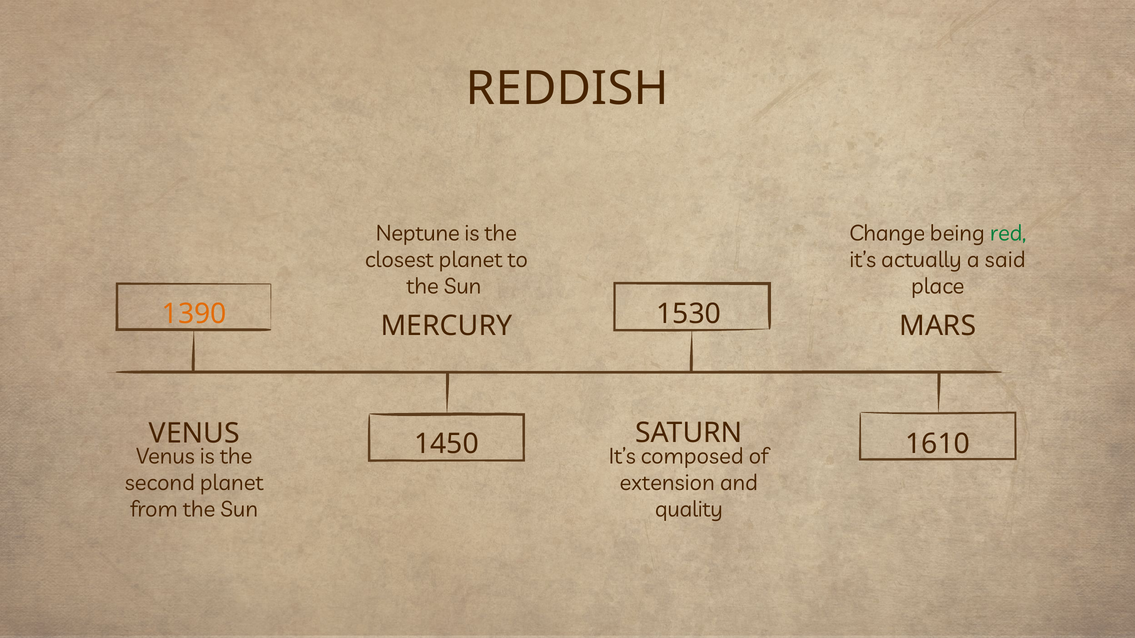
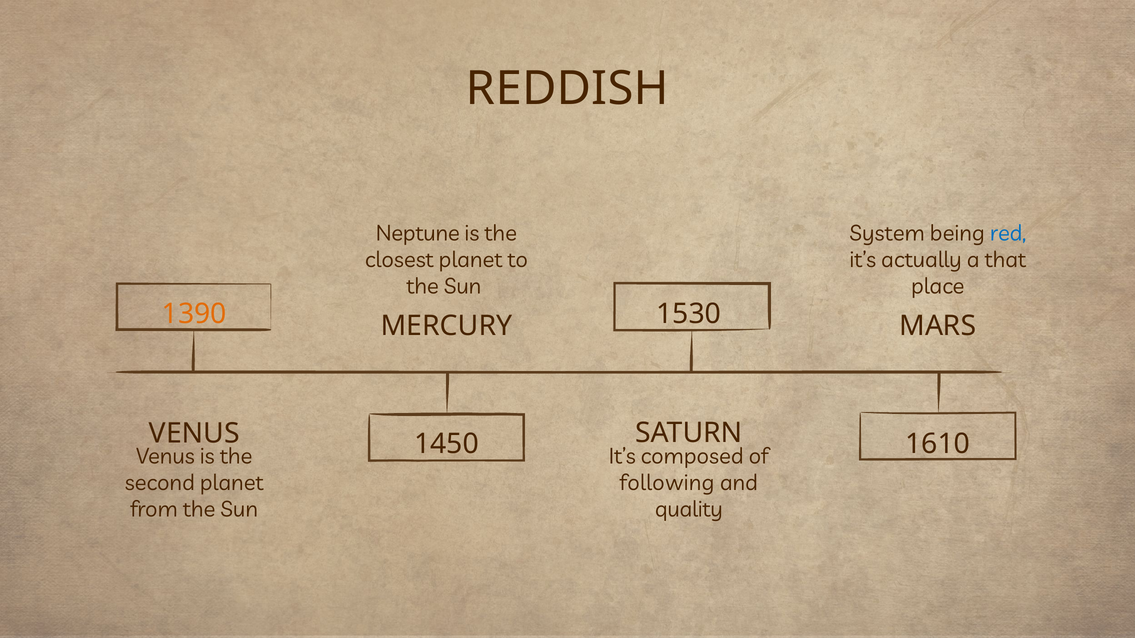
Change: Change -> System (887, 234)
red colour: green -> blue (1008, 234)
said: said -> that (1005, 260)
extension: extension -> following (667, 483)
